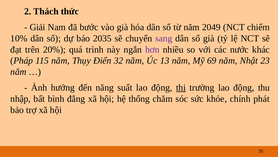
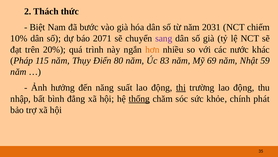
Giải: Giải -> Biệt (37, 27)
2049: 2049 -> 2031 (211, 27)
2035: 2035 -> 2071 (102, 38)
hơn colour: purple -> orange (152, 49)
32: 32 -> 80 (119, 60)
13: 13 -> 83 (165, 60)
23: 23 -> 59 (265, 60)
thống underline: none -> present (139, 98)
